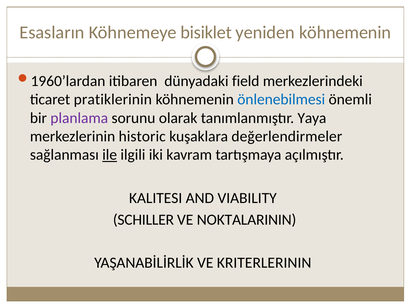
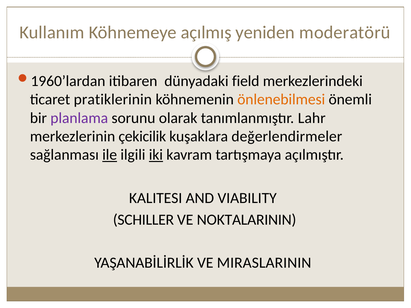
Esasların: Esasların -> Kullanım (52, 33)
bisiklet: bisiklet -> açılmış (206, 33)
yeniden köhnemenin: köhnemenin -> moderatörü (345, 33)
önlenebilmesi colour: blue -> orange (281, 100)
Yaya: Yaya -> Lahr (312, 118)
historic: historic -> çekicilik (142, 137)
iki underline: none -> present (156, 155)
KRITERLERININ: KRITERLERININ -> MIRASLARININ (264, 263)
